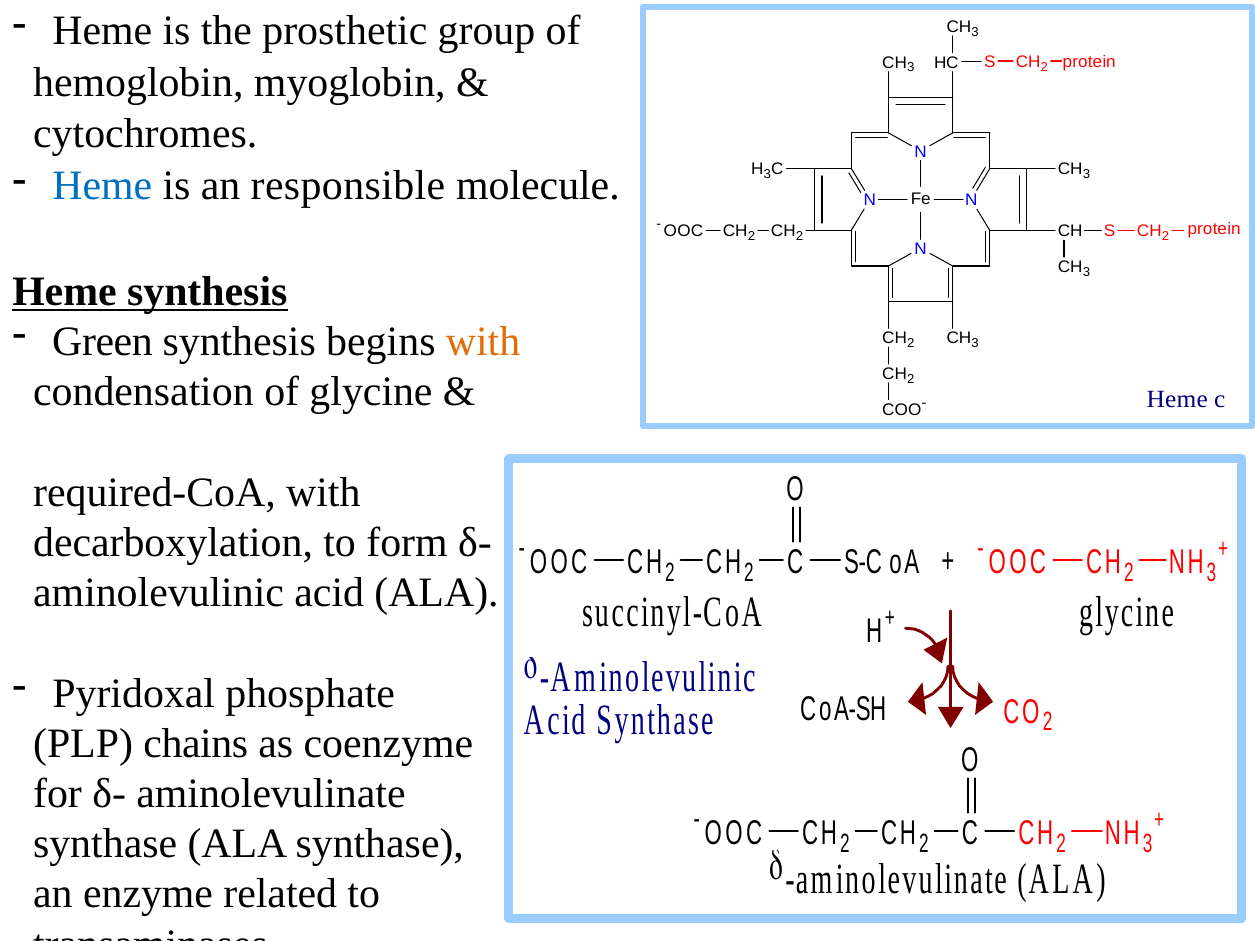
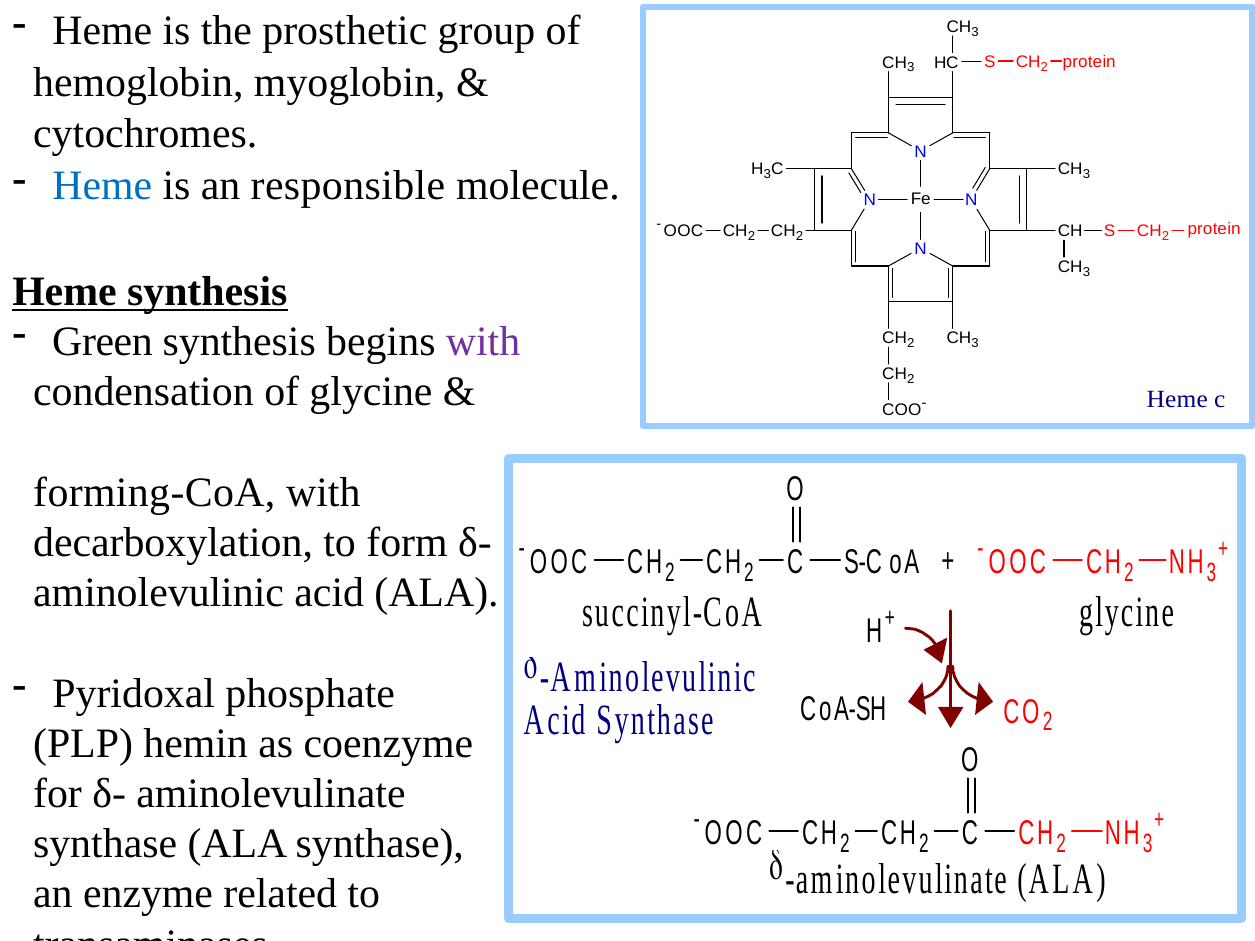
with colour: orange -> purple (483, 342)
required-CoA: required-CoA -> forming-CoA (154, 493)
chains: chains -> hemin (196, 744)
